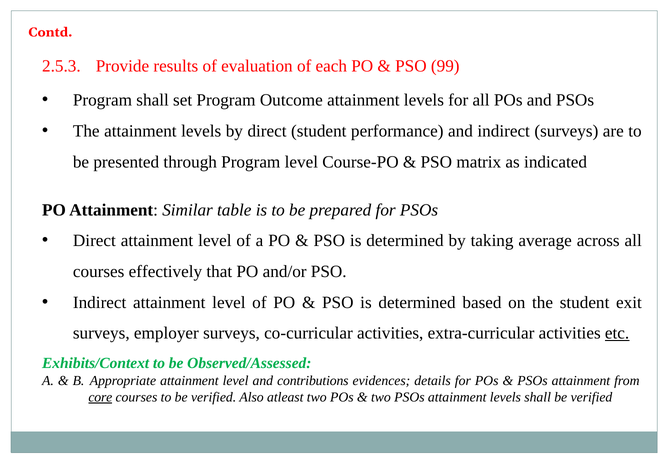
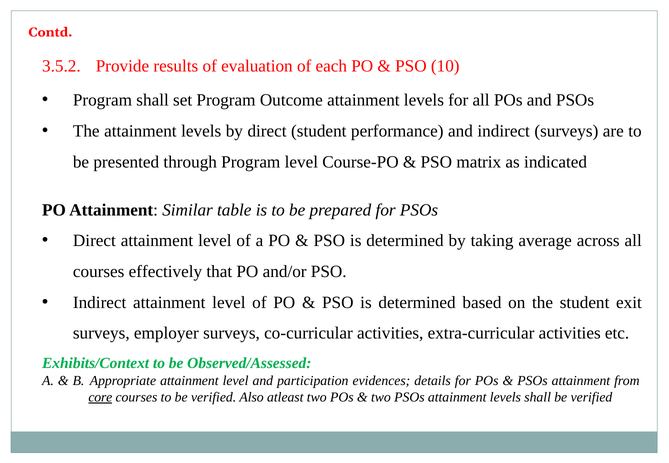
2.5.3: 2.5.3 -> 3.5.2 (61, 66)
99: 99 -> 10 (445, 66)
etc underline: present -> none (617, 333)
contributions: contributions -> participation (313, 381)
